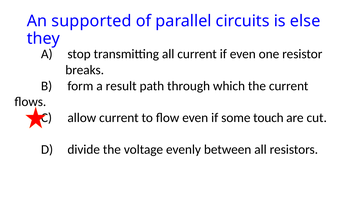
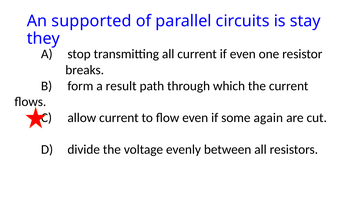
else: else -> stay (305, 21)
touch: touch -> again (268, 117)
